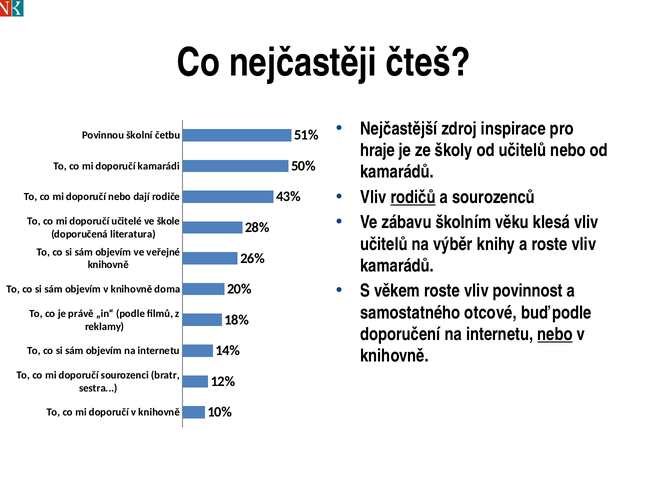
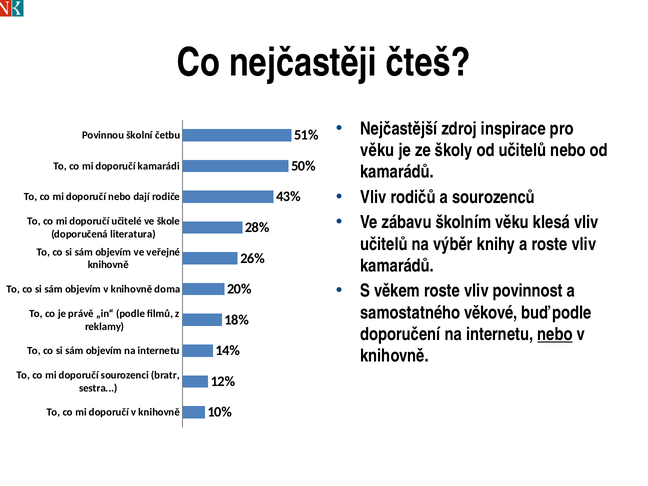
hraje: hraje -> věku (377, 150)
rodičů underline: present -> none (413, 197)
otcové: otcové -> věkové (491, 313)
